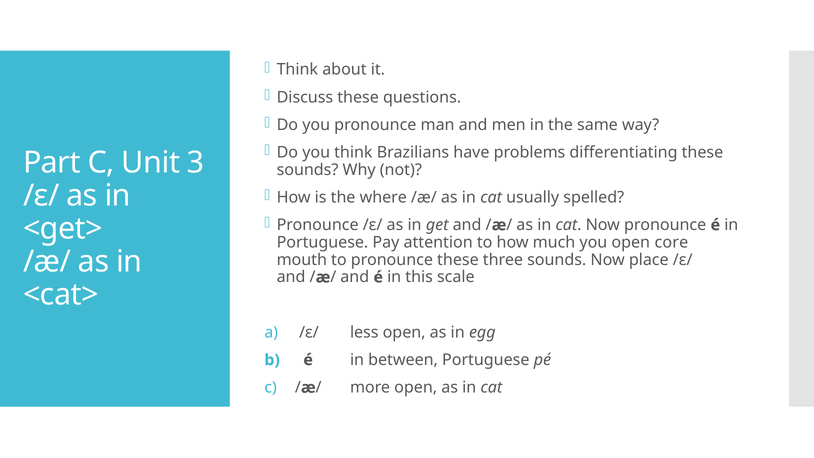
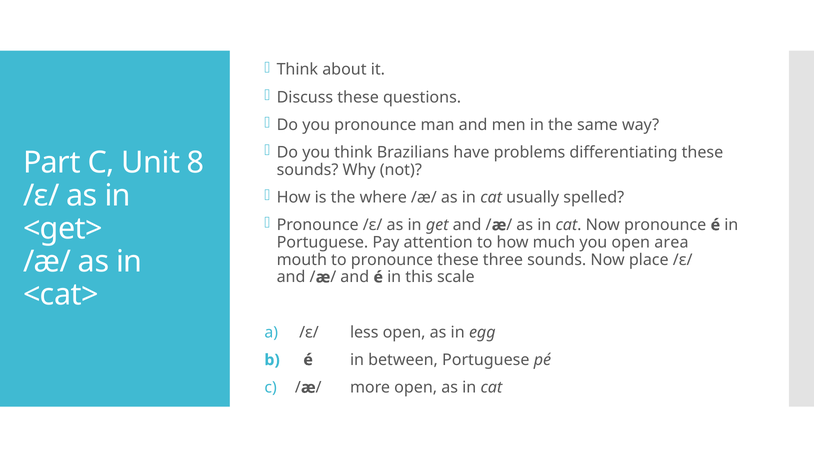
3: 3 -> 8 (196, 162)
core: core -> area (671, 242)
